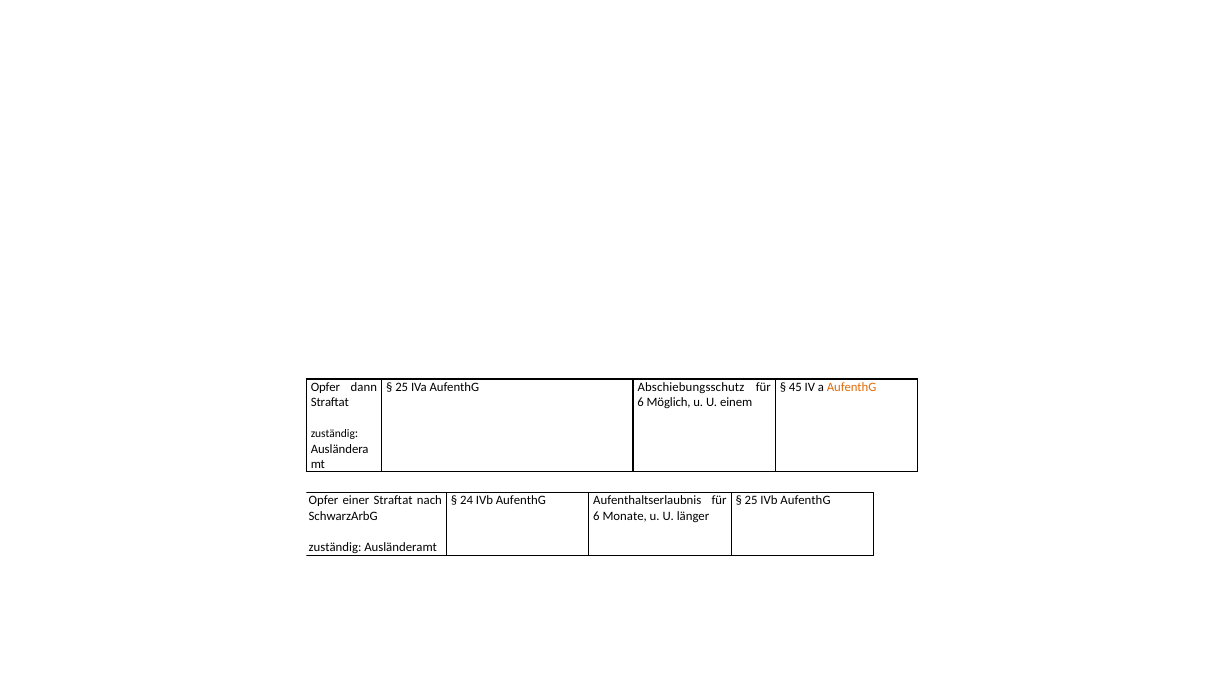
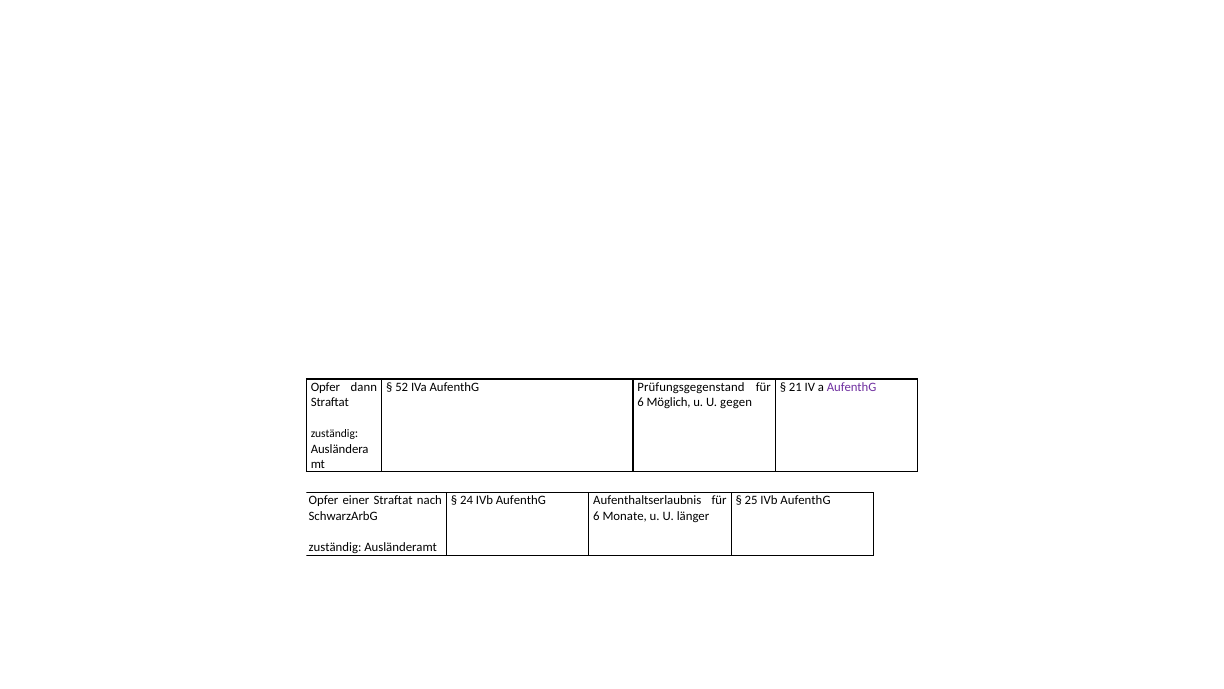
25: 25 -> 52 (402, 387)
Abschiebungsschutz: Abschiebungsschutz -> Prüfungsgegenstand (691, 387)
45: 45 -> 21 (795, 387)
AufenthG colour: orange -> purple (852, 387)
einem: einem -> gegen (736, 402)
